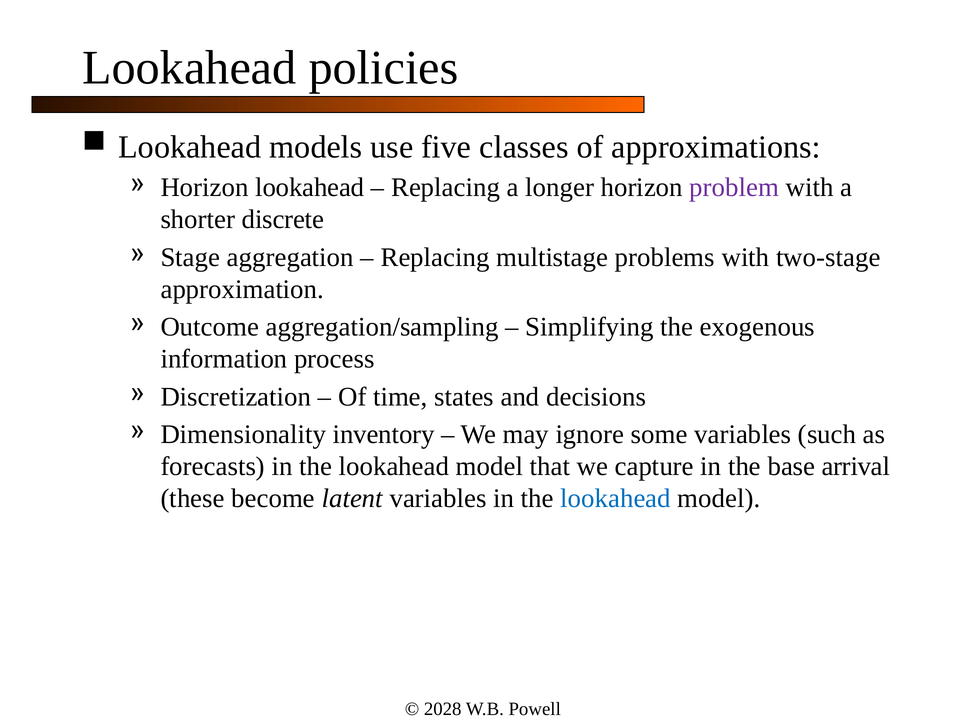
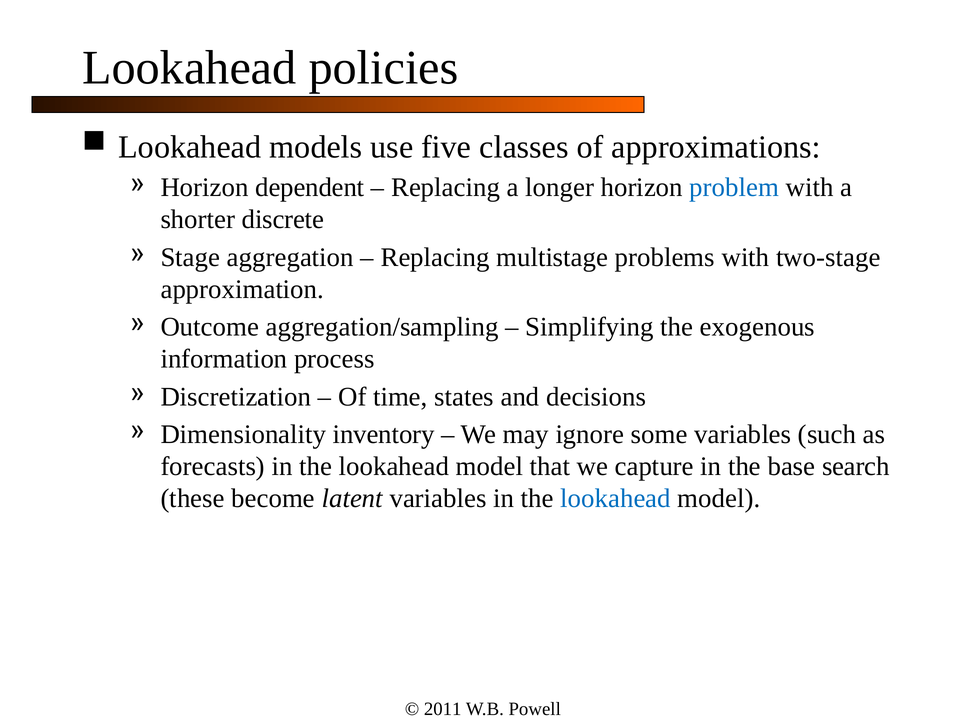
Horizon lookahead: lookahead -> dependent (310, 188)
problem colour: purple -> blue (734, 188)
arrival: arrival -> search (856, 467)
2028: 2028 -> 2011 (443, 710)
